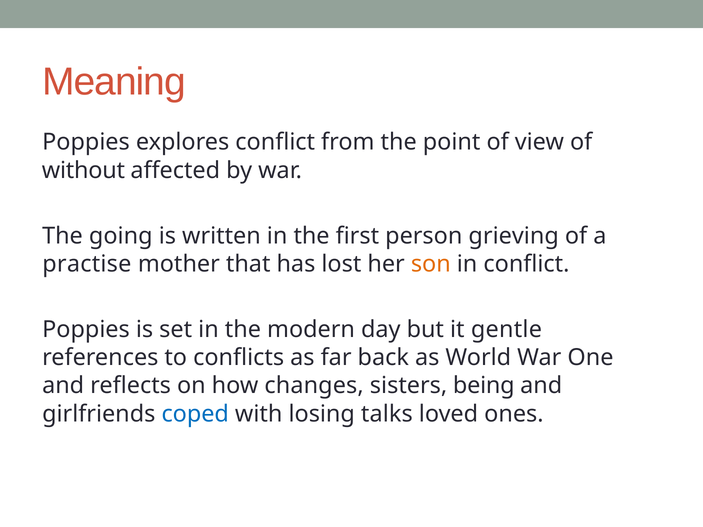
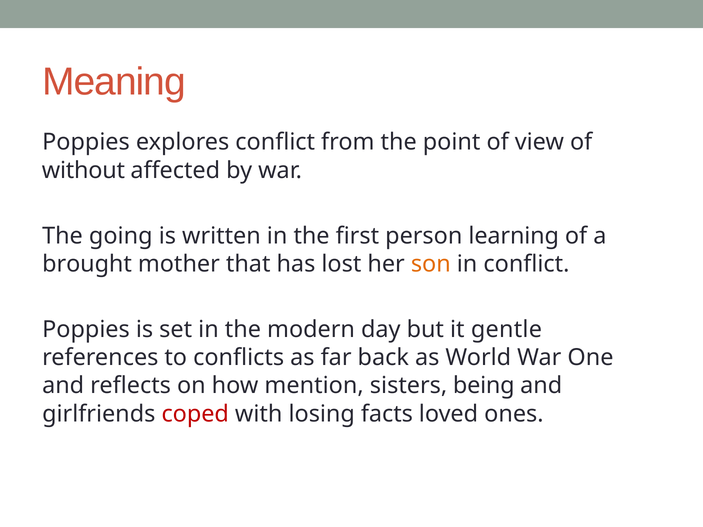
grieving: grieving -> learning (514, 236)
practise: practise -> brought (87, 264)
changes: changes -> mention (314, 386)
coped colour: blue -> red (195, 414)
talks: talks -> facts (387, 414)
